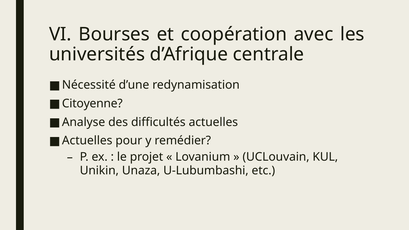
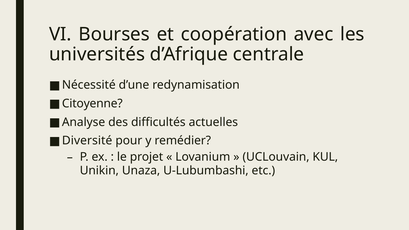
Actuelles: Actuelles -> Diversité (87, 141)
